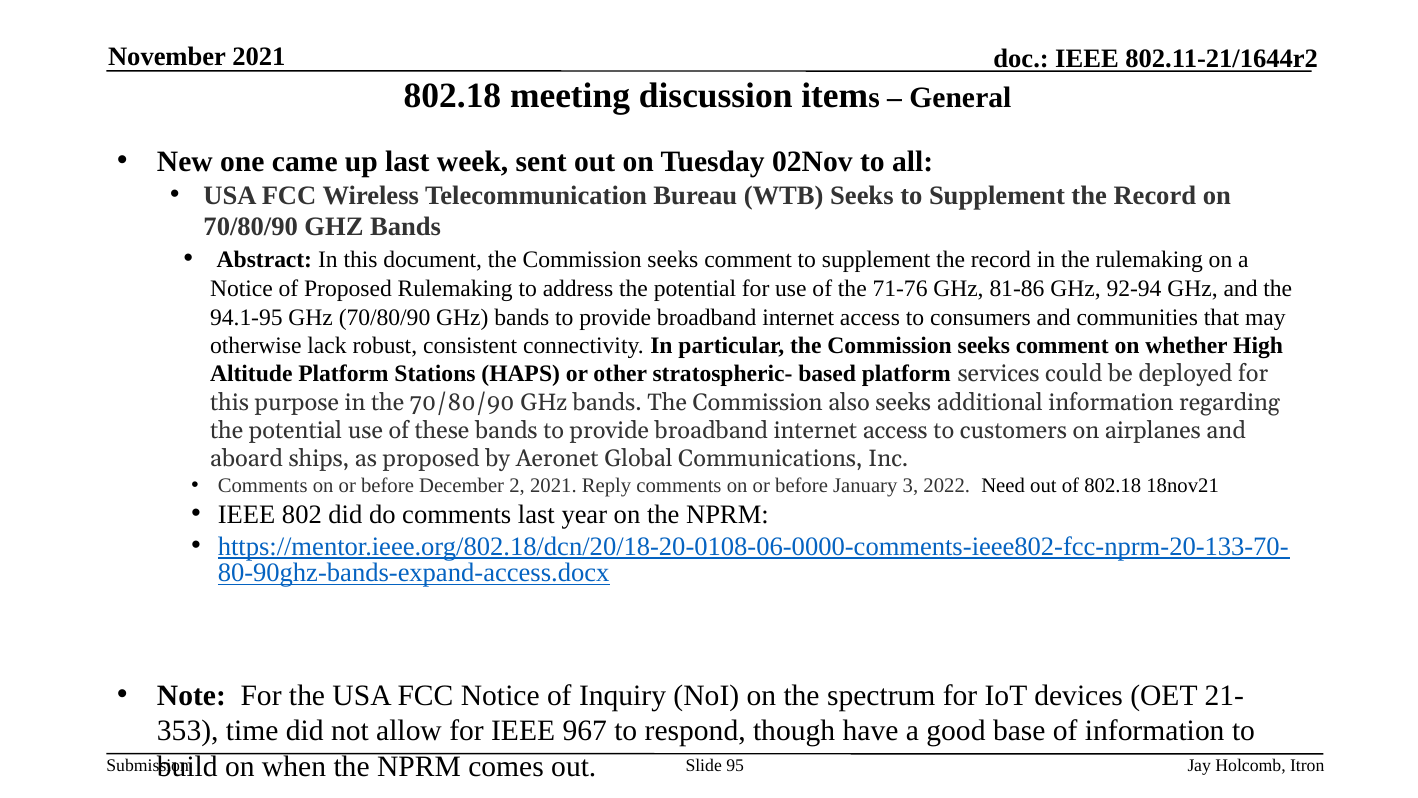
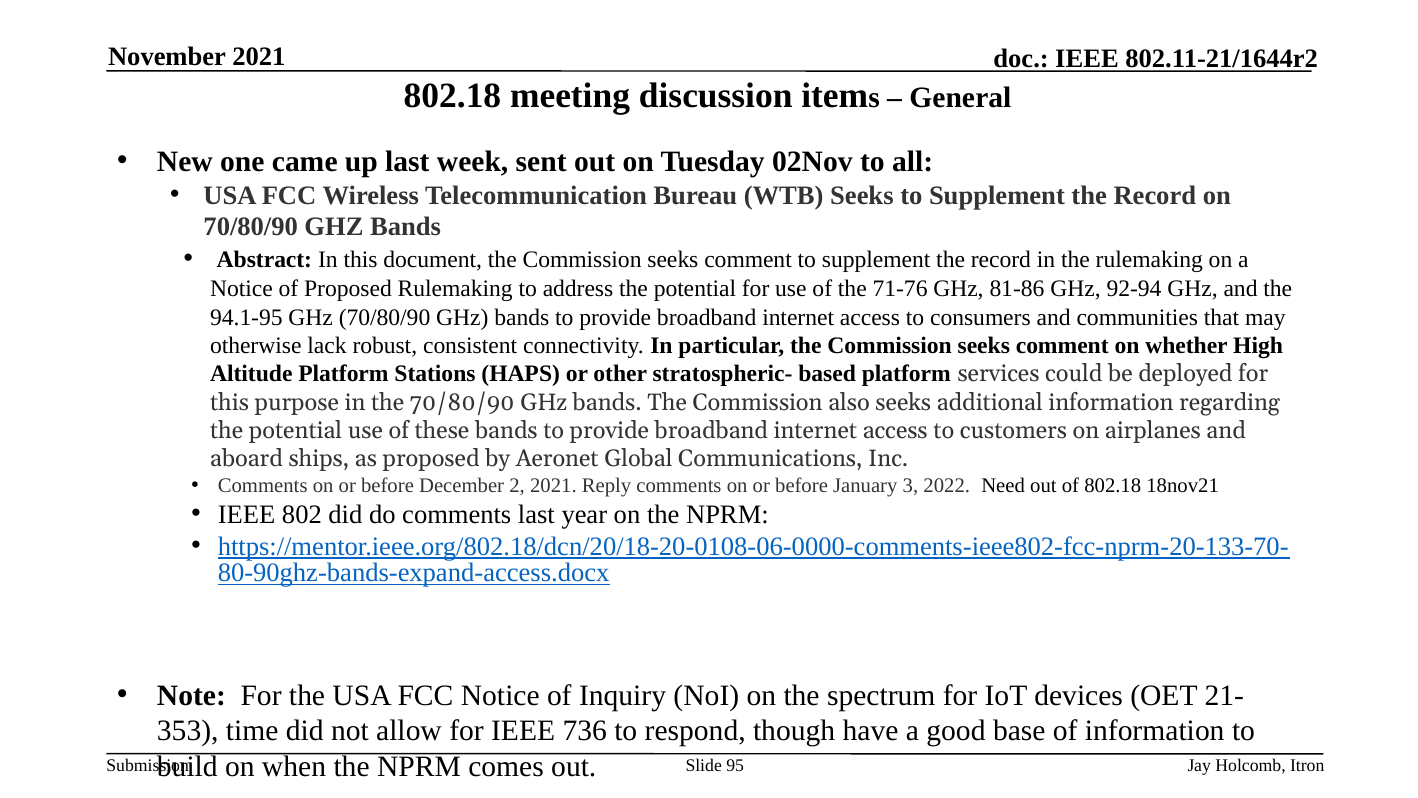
967: 967 -> 736 (585, 731)
